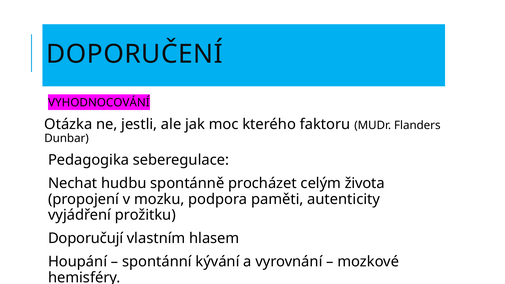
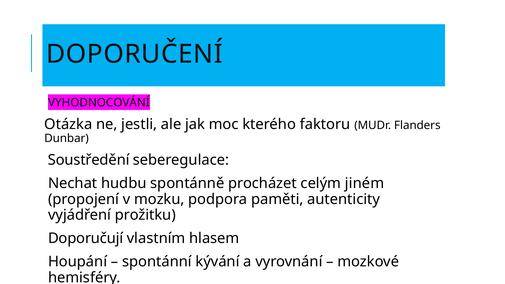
Pedagogika: Pedagogika -> Soustředění (89, 160)
života: života -> jiném (365, 183)
